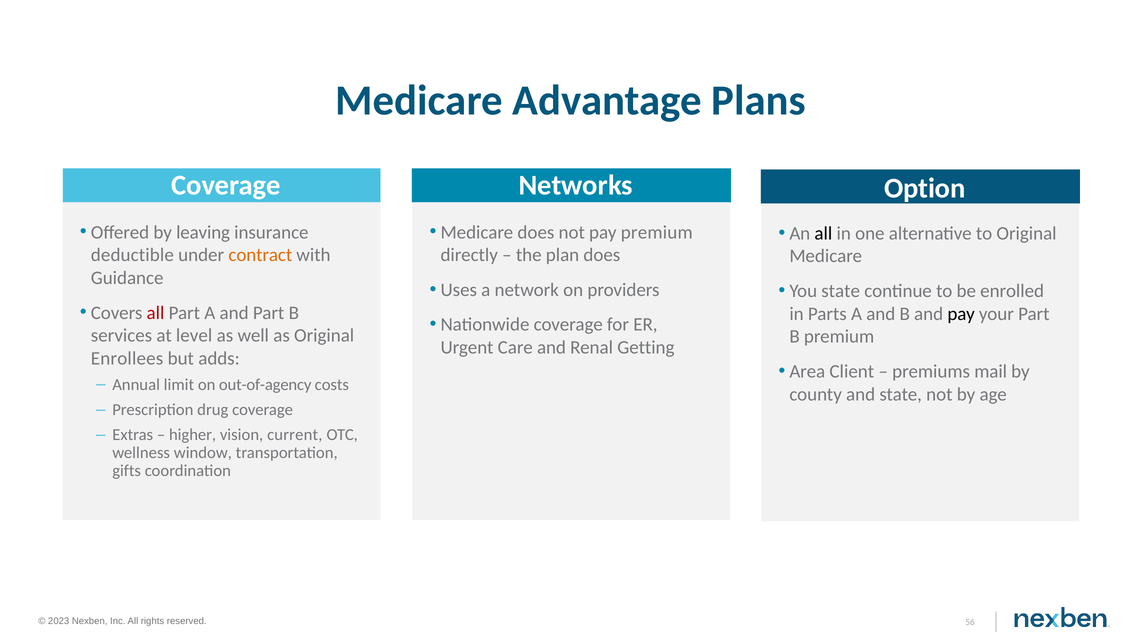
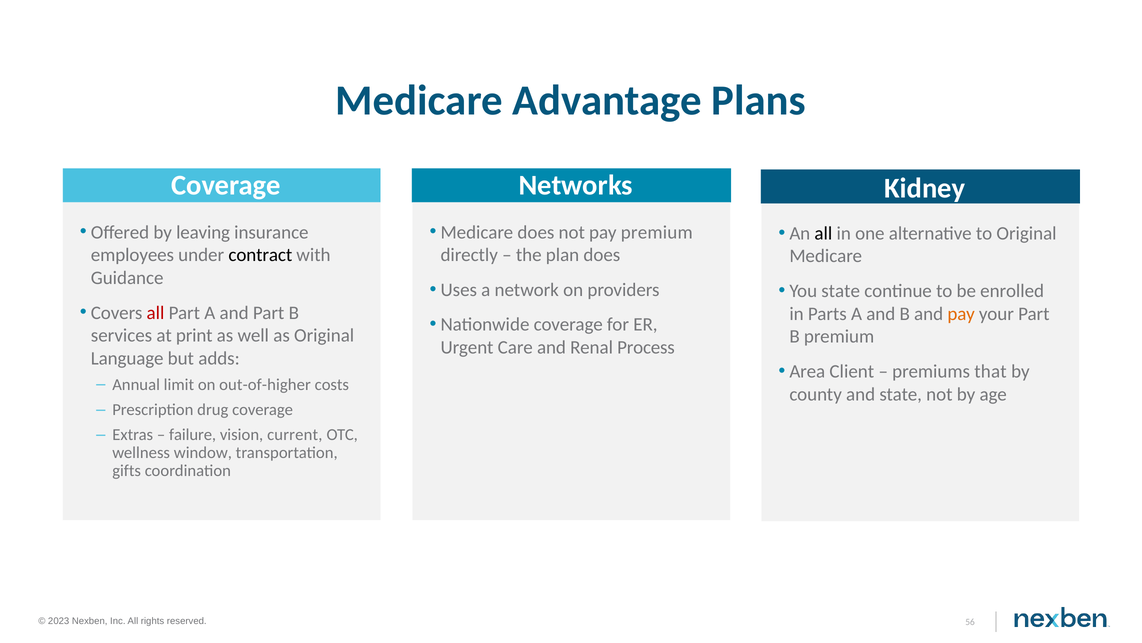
Option: Option -> Kidney (925, 188)
deductible: deductible -> employees (132, 255)
contract colour: orange -> black (260, 255)
pay colour: black -> orange (961, 314)
level: level -> print (194, 335)
Getting: Getting -> Process (646, 347)
Enrollees: Enrollees -> Language (127, 358)
mail: mail -> that (991, 371)
out-of-agency: out-of-agency -> out-of-higher (265, 384)
higher: higher -> failure (193, 435)
